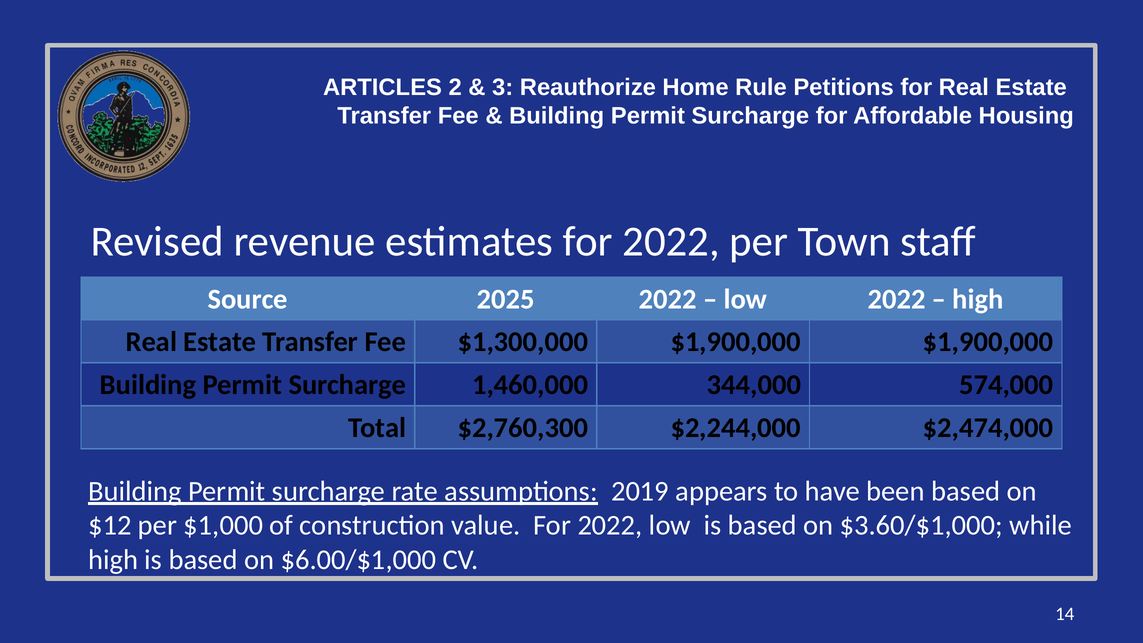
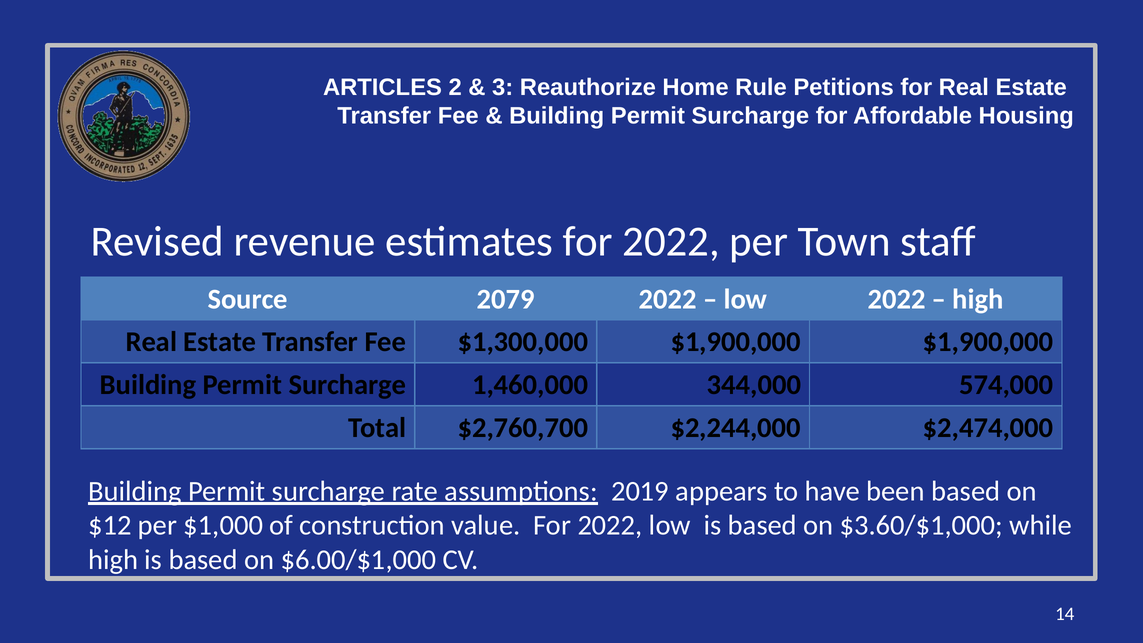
2025: 2025 -> 2079 (506, 299)
$2,760,300: $2,760,300 -> $2,760,700 (523, 428)
